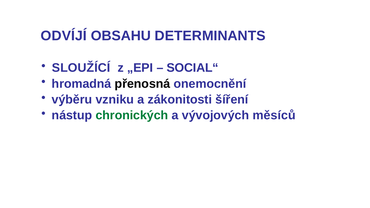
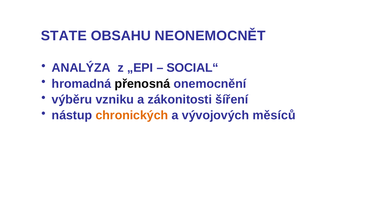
ODVÍJÍ: ODVÍJÍ -> STATE (64, 36)
DETERMINANTS: DETERMINANTS -> NEONEMOCNĚT (210, 36)
SLOUŽÍCÍ: SLOUŽÍCÍ -> ANALÝZA (81, 68)
chronických colour: green -> orange (132, 115)
